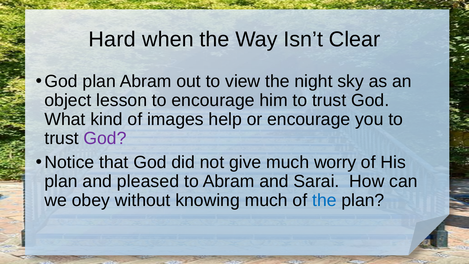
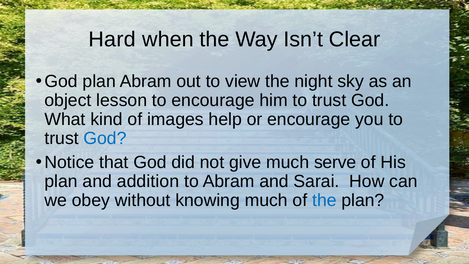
God colour: purple -> blue (105, 138)
worry: worry -> serve (335, 162)
pleased: pleased -> addition (148, 181)
